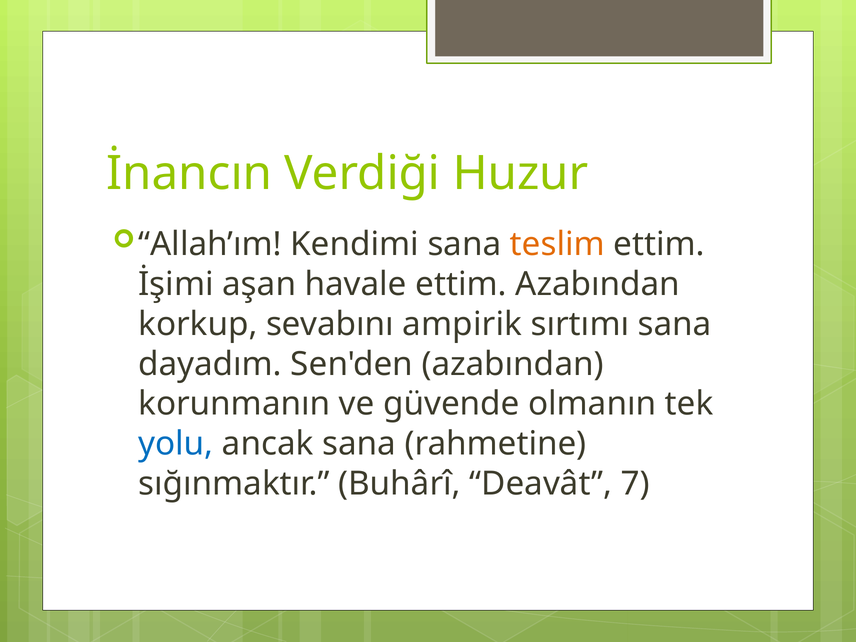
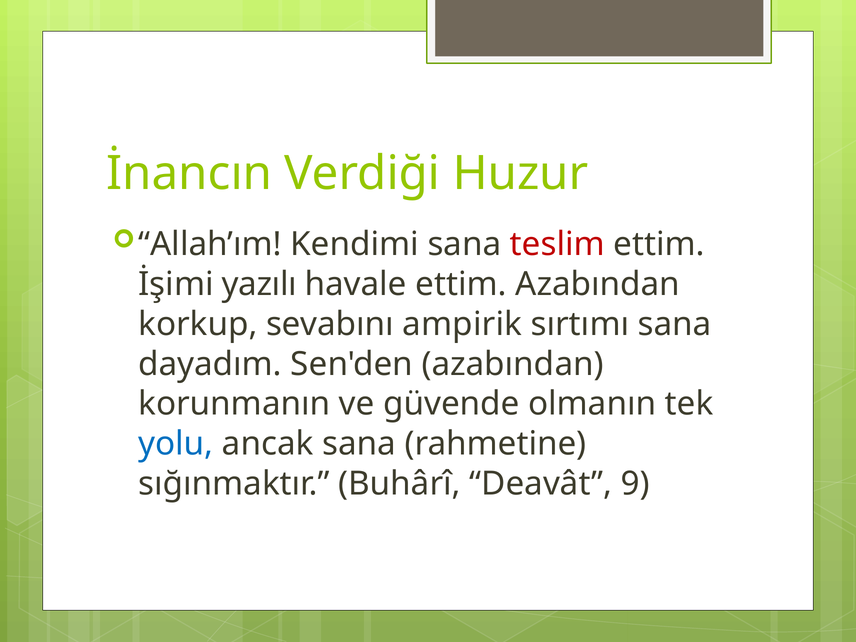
teslim colour: orange -> red (557, 244)
aşan: aşan -> yazılı (259, 284)
7: 7 -> 9 (635, 484)
